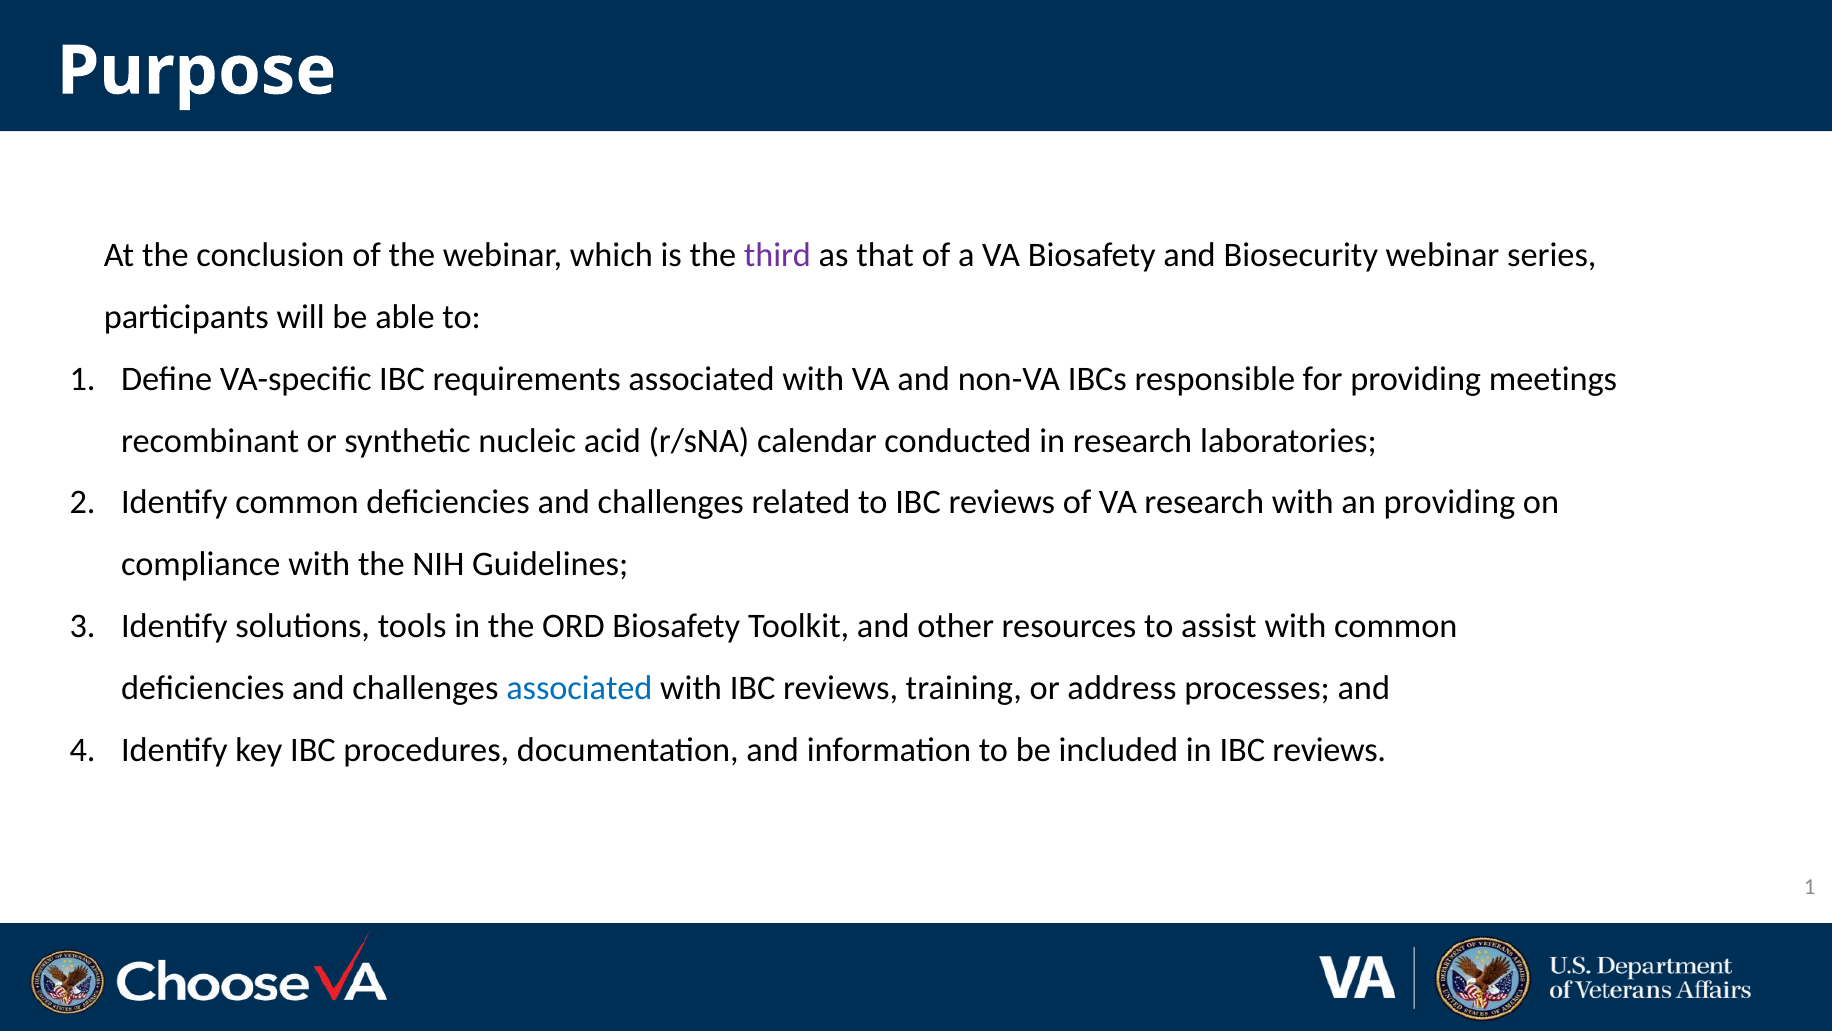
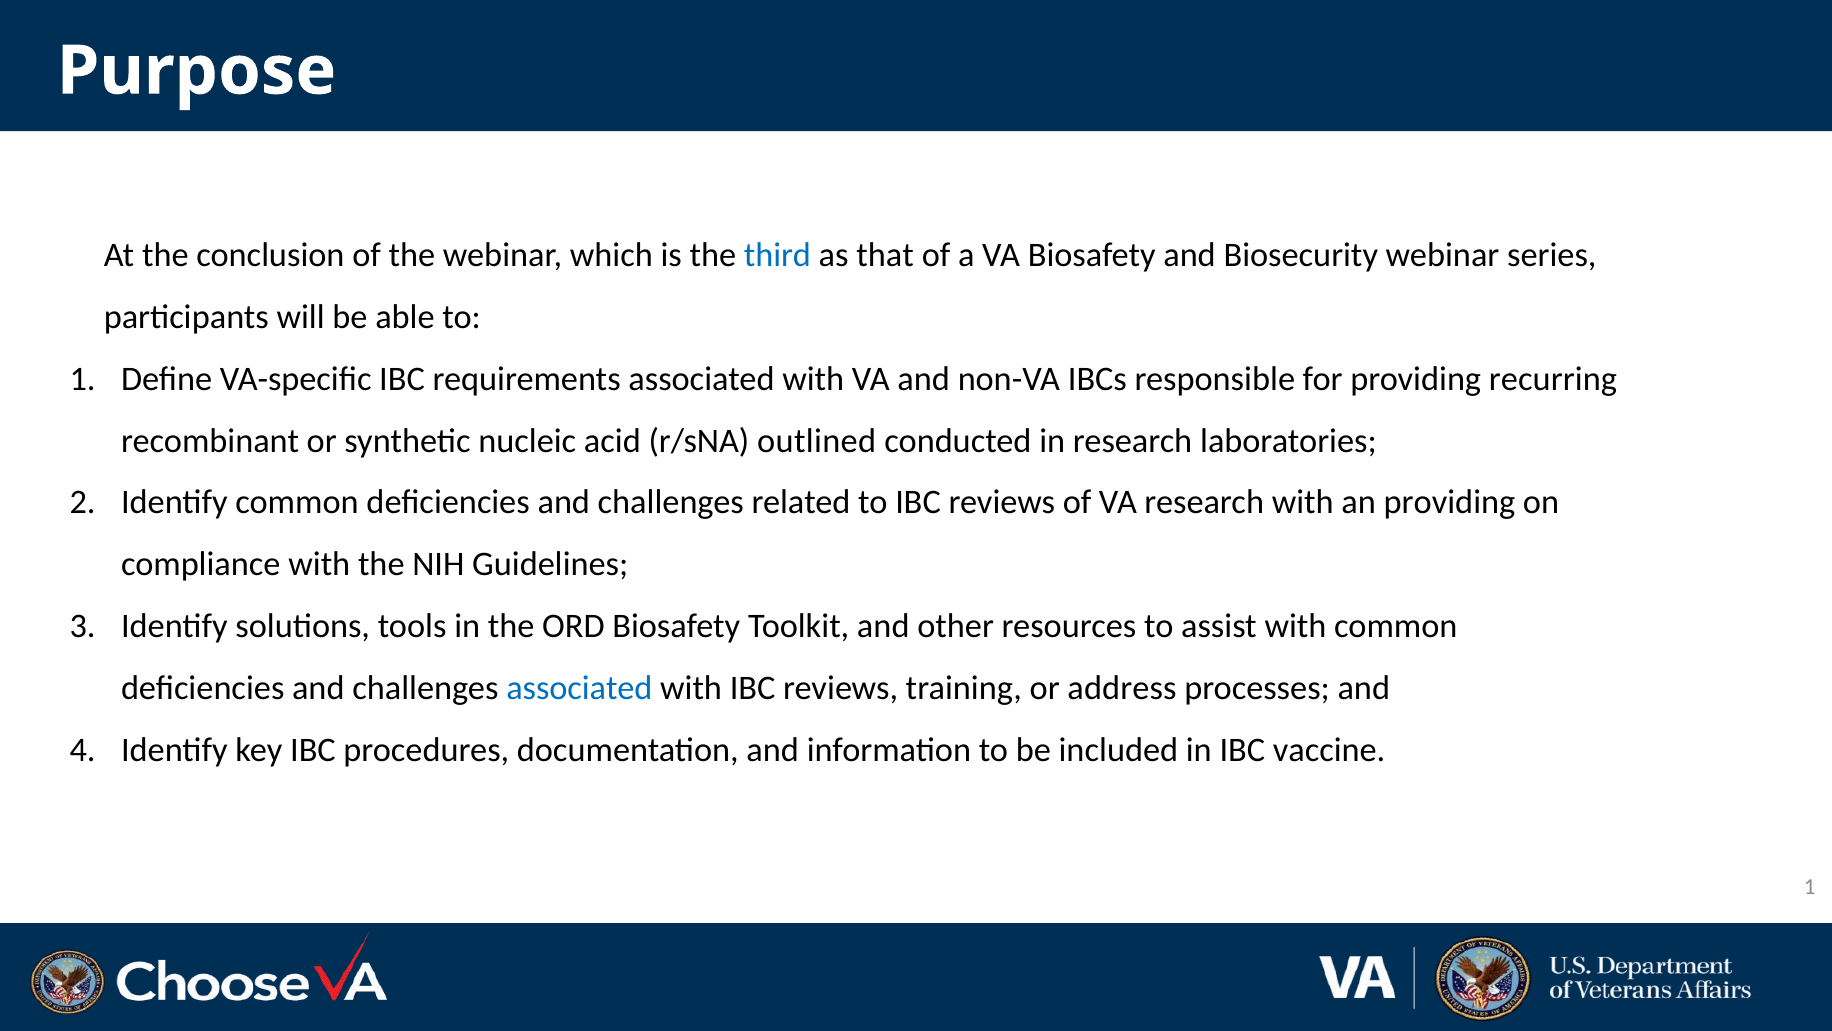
third colour: purple -> blue (777, 255)
meetings: meetings -> recurring (1553, 379)
calendar: calendar -> outlined (817, 441)
in IBC reviews: reviews -> vaccine (1329, 750)
